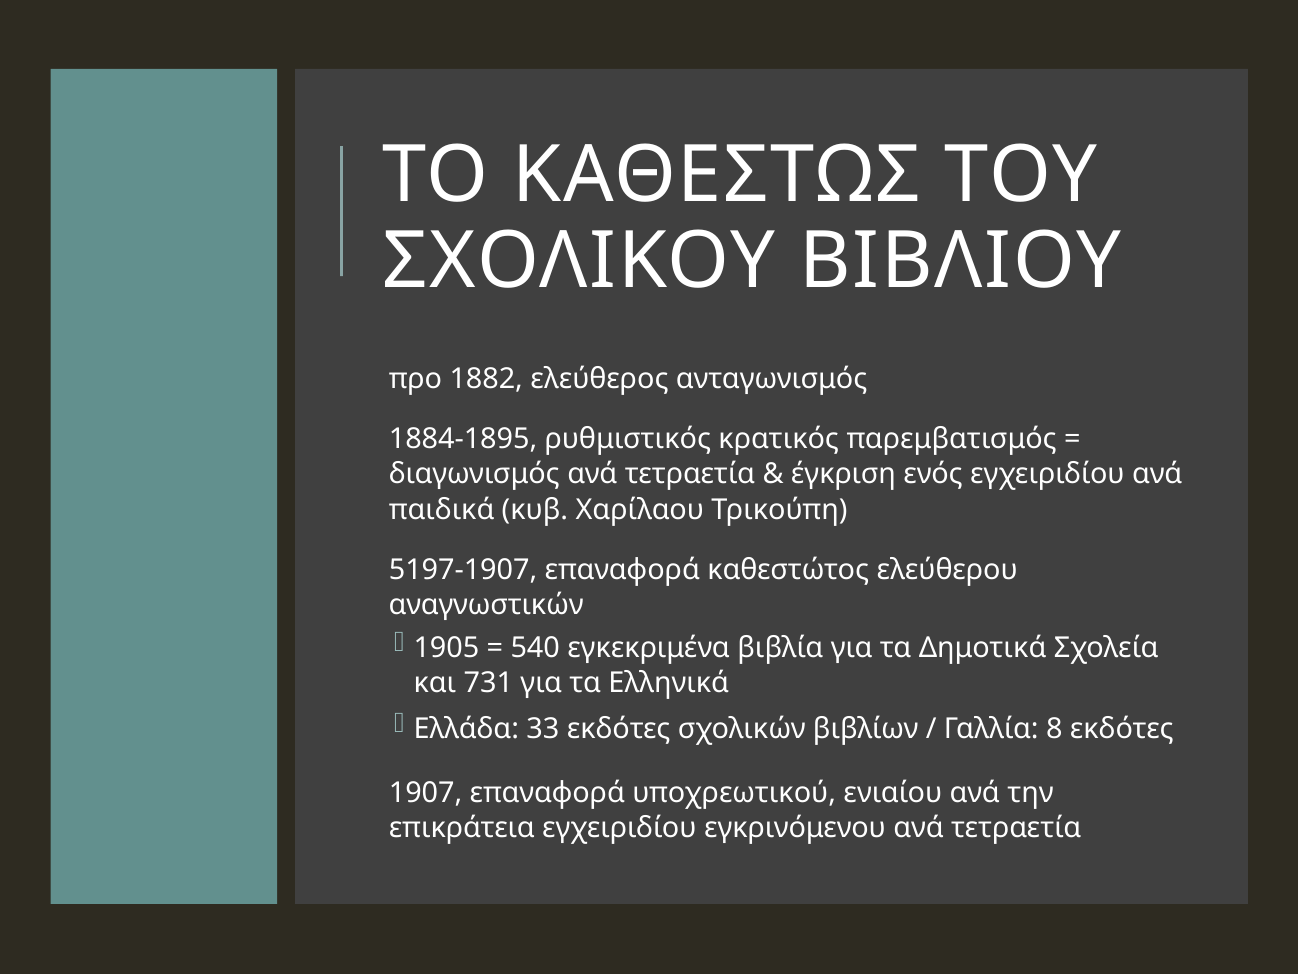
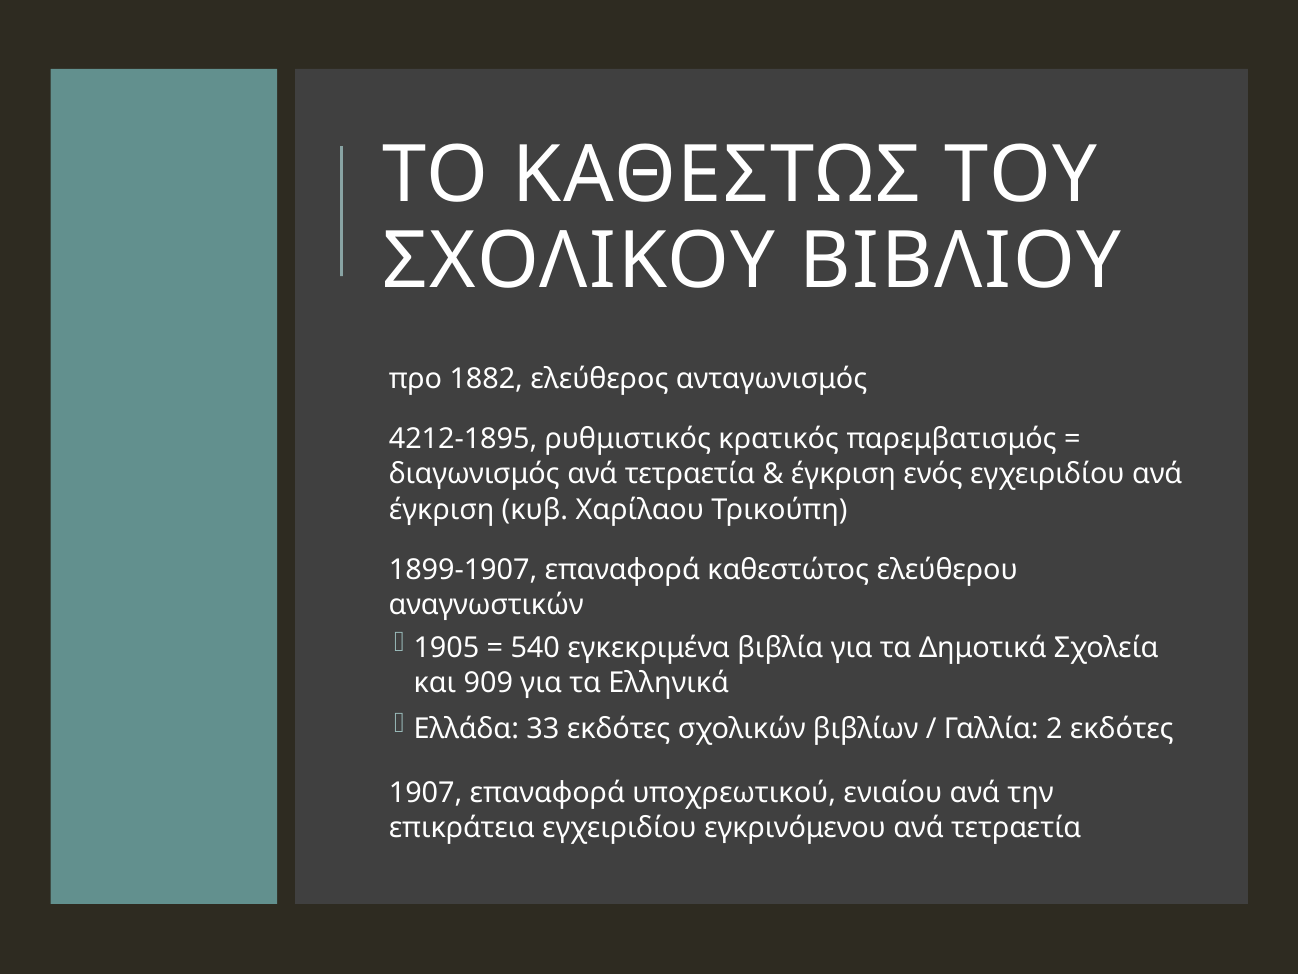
1884-1895: 1884-1895 -> 4212-1895 (463, 439)
παιδικά: παιδικά -> έγκριση (442, 509)
5197-1907: 5197-1907 -> 1899-1907 (463, 570)
731: 731 -> 909 (488, 683)
8: 8 -> 2 (1054, 729)
